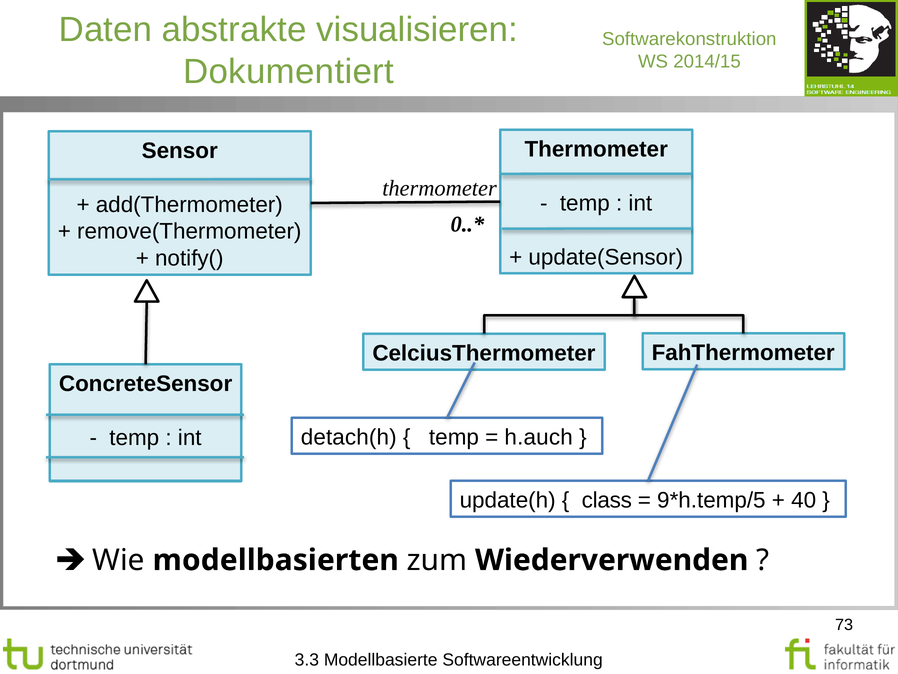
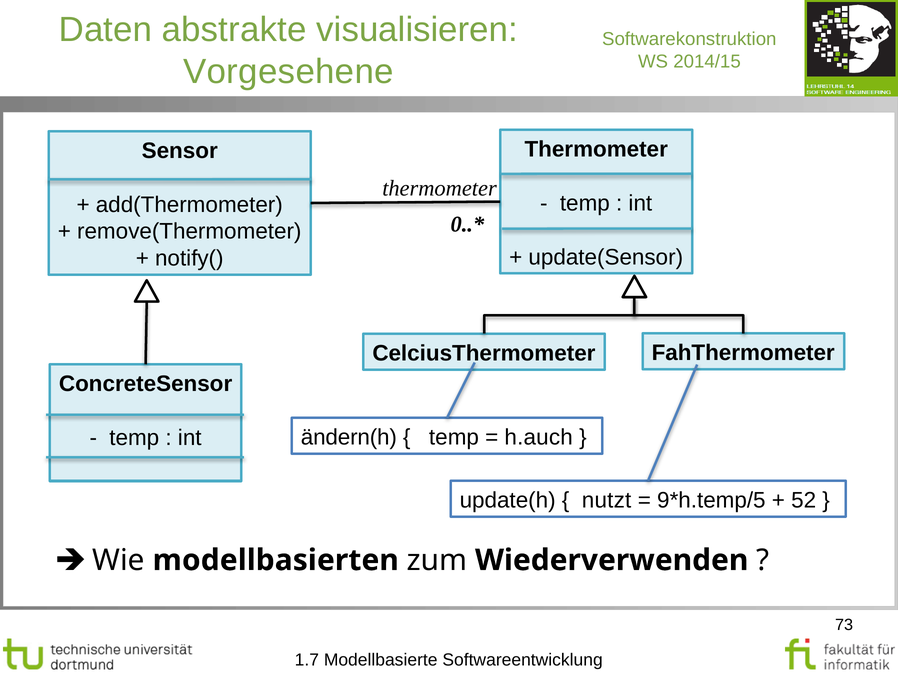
Dokumentiert: Dokumentiert -> Vorgesehene (288, 71)
detach(h: detach(h -> ändern(h (349, 437)
class: class -> nutzt (607, 500)
40: 40 -> 52 (804, 500)
3.3: 3.3 -> 1.7 (307, 660)
